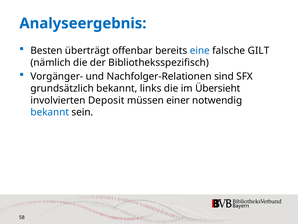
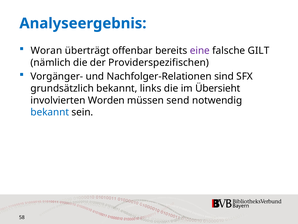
Besten: Besten -> Woran (46, 50)
eine colour: blue -> purple (200, 50)
Bibliotheksspezifisch: Bibliotheksspezifisch -> Providerspezifischen (159, 62)
Deposit: Deposit -> Worden (106, 100)
einer: einer -> send (178, 100)
